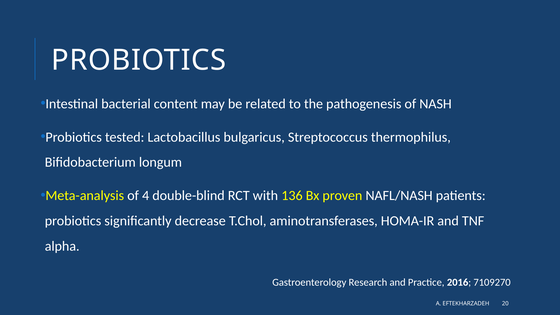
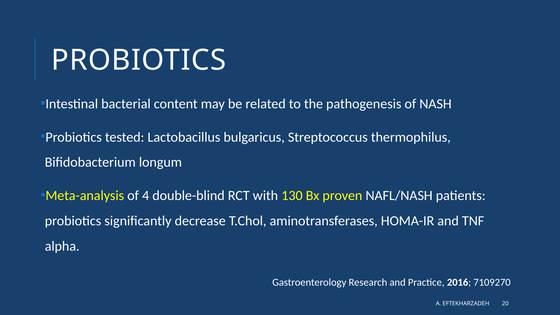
136: 136 -> 130 (292, 196)
